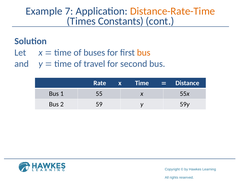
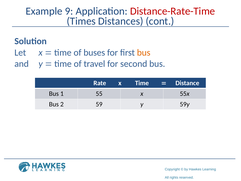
7: 7 -> 9 (69, 11)
Distance-Rate-Time colour: orange -> red (173, 11)
Constants: Constants -> Distances (121, 21)
